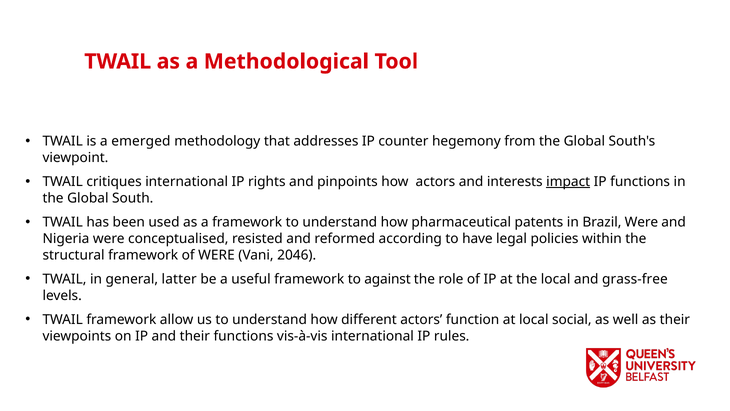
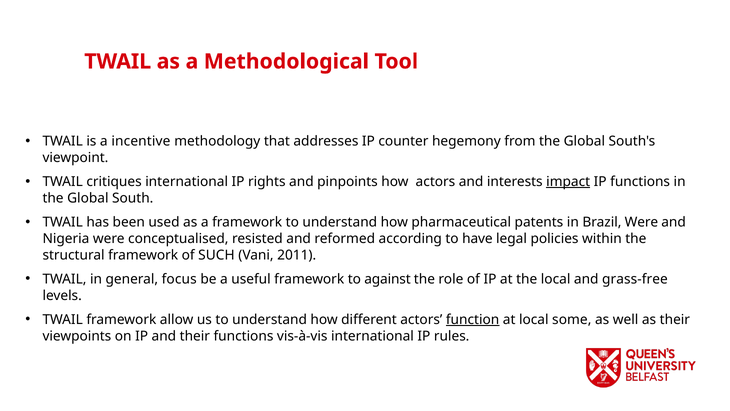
emerged: emerged -> incentive (141, 141)
of WERE: WERE -> SUCH (216, 255)
2046: 2046 -> 2011 (297, 255)
latter: latter -> focus (179, 279)
function underline: none -> present (473, 319)
social: social -> some (572, 319)
